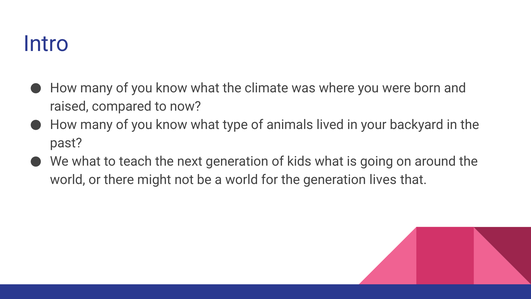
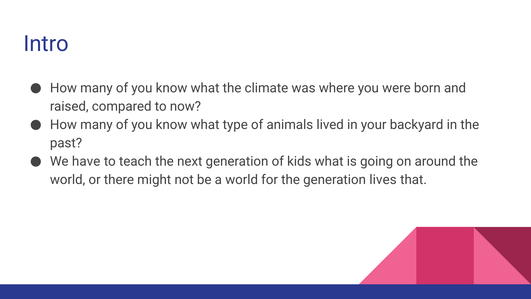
We what: what -> have (86, 161)
